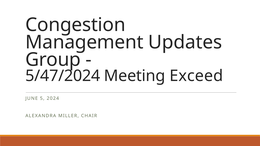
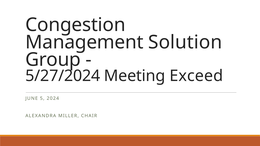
Updates: Updates -> Solution (185, 42)
5/47/2024: 5/47/2024 -> 5/27/2024 (63, 76)
